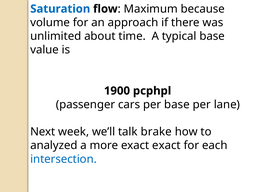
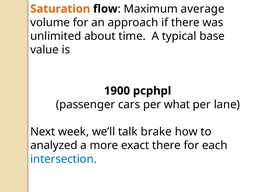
Saturation colour: blue -> orange (60, 9)
because: because -> average (203, 9)
per base: base -> what (177, 104)
exact exact: exact -> there (166, 145)
